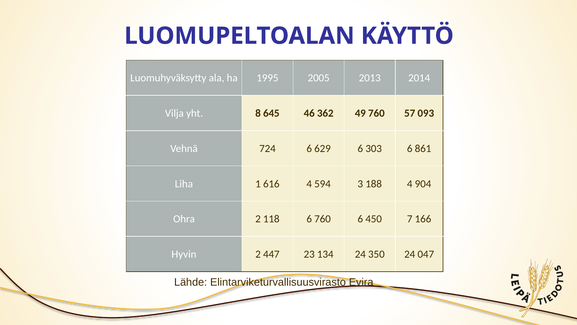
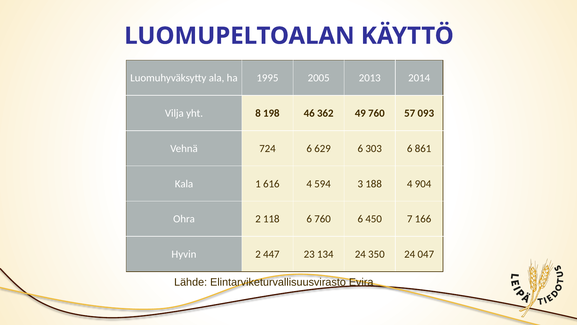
645: 645 -> 198 (271, 113)
Liha: Liha -> Kala (184, 184)
